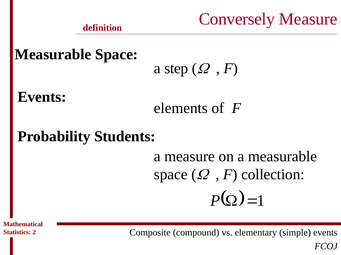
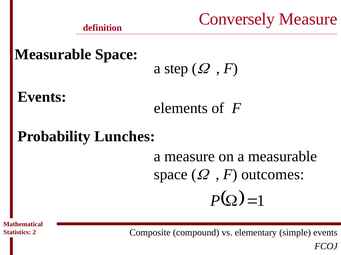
Students: Students -> Lunches (125, 137)
collection: collection -> outcomes (273, 175)
